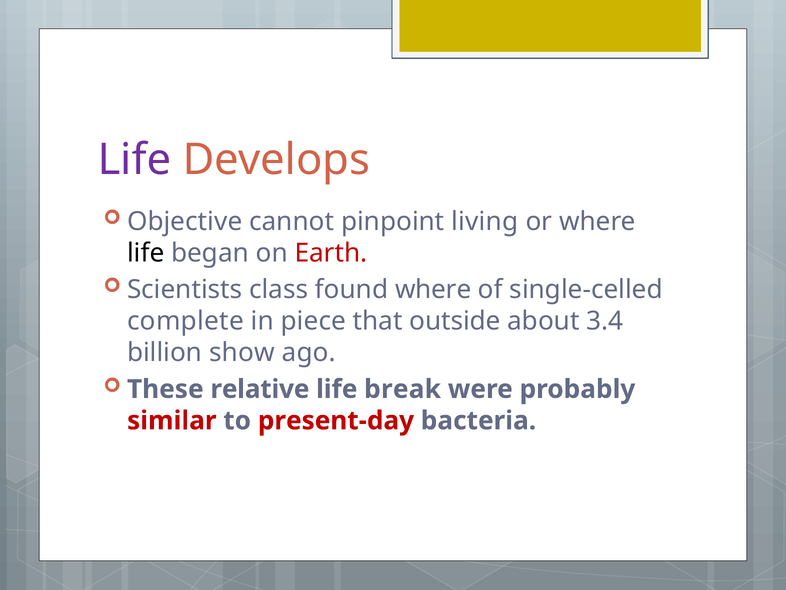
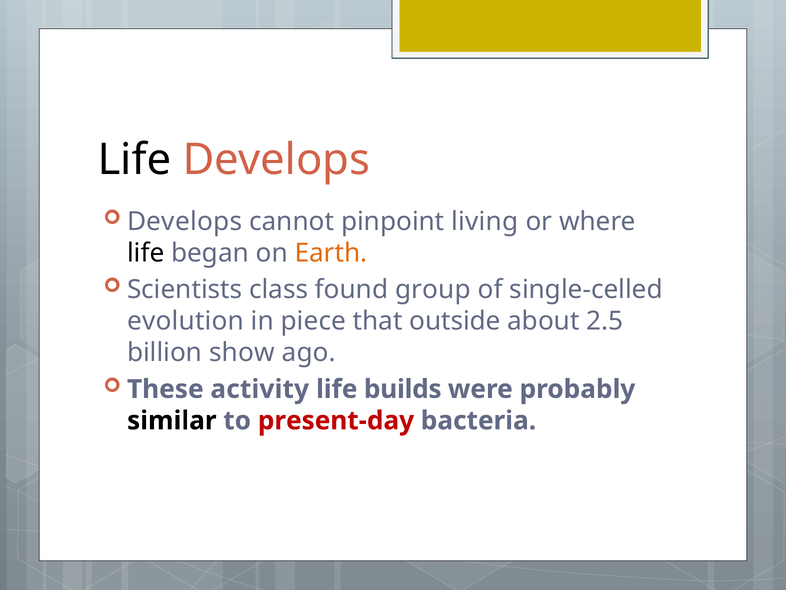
Life colour: purple -> black (134, 160)
Objective: Objective -> Develops (185, 221)
Earth colour: red -> orange (331, 253)
found where: where -> group (433, 289)
complete: complete -> evolution (186, 321)
3.4: 3.4 -> 2.5 (605, 321)
relative: relative -> activity (260, 389)
break: break -> builds (403, 389)
similar colour: red -> black (172, 420)
